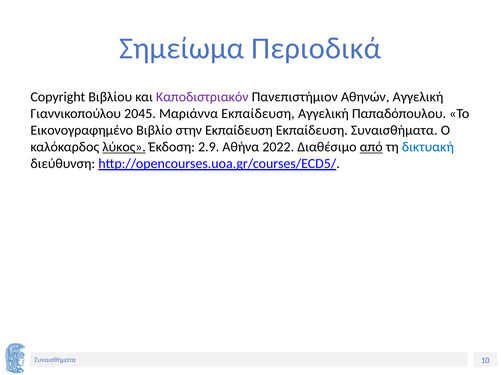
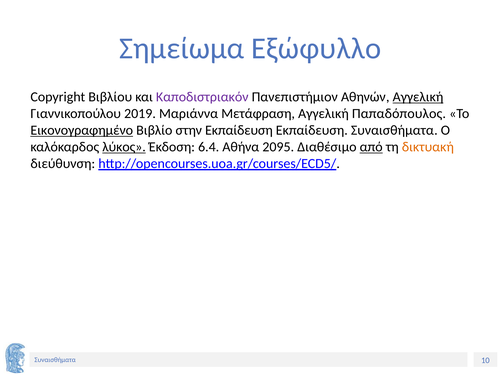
Περιοδικά: Περιοδικά -> Εξώφυλλο (316, 48)
Αγγελική underline: none -> present (418, 97)
2045: 2045 -> 2019 (140, 114)
Μαριάννα Εκπαίδευση: Εκπαίδευση -> Μετάφραση (258, 114)
Παπαδόπουλου: Παπαδόπουλου -> Παπαδόπουλος (399, 114)
Εικονογραφημένο underline: none -> present (82, 131)
2.9: 2.9 -> 6.4 (209, 147)
2022: 2022 -> 2095 (278, 147)
δικτυακή colour: blue -> orange (428, 147)
